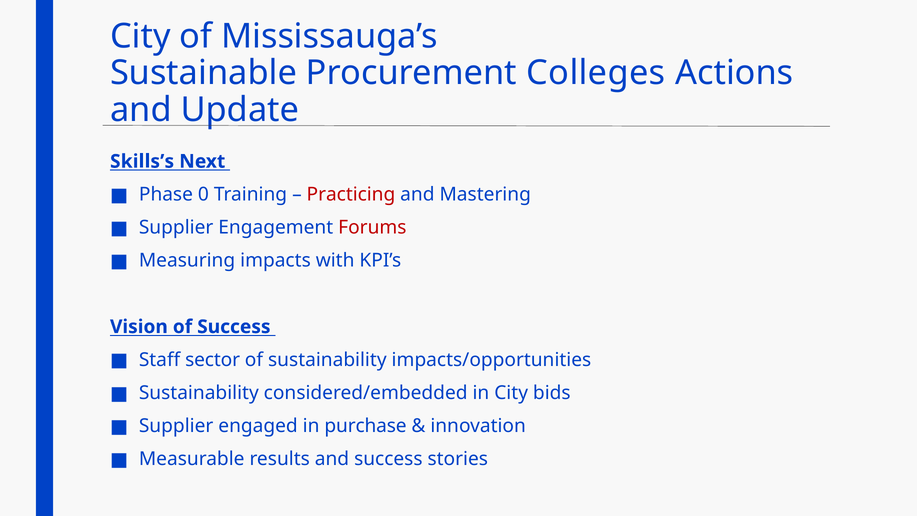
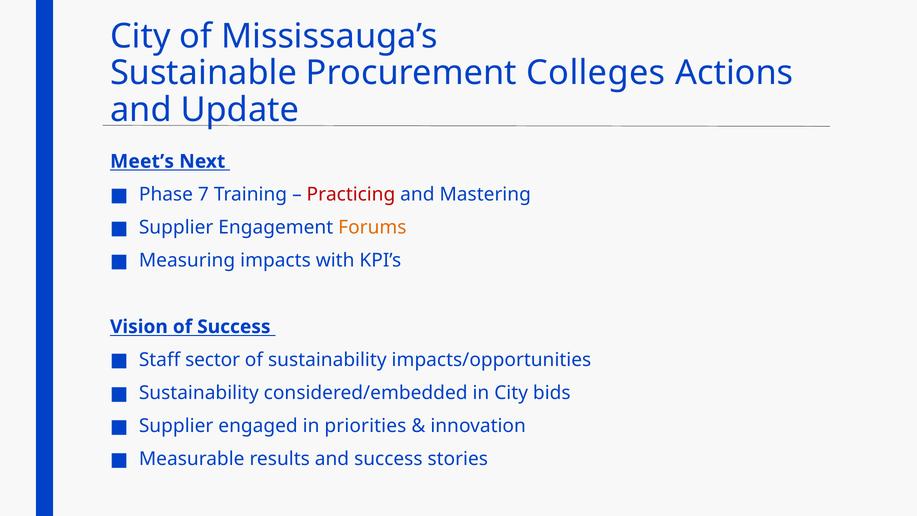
Skills’s: Skills’s -> Meet’s (142, 161)
0: 0 -> 7 (203, 194)
Forums colour: red -> orange (372, 227)
purchase: purchase -> priorities (365, 426)
